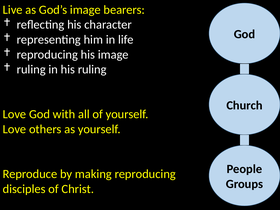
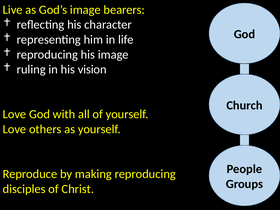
his ruling: ruling -> vision (92, 69)
